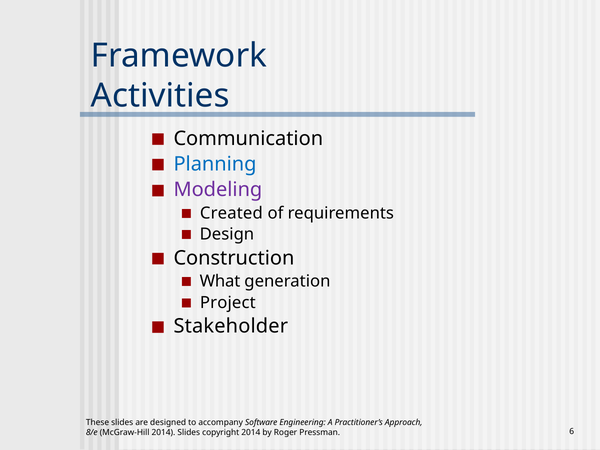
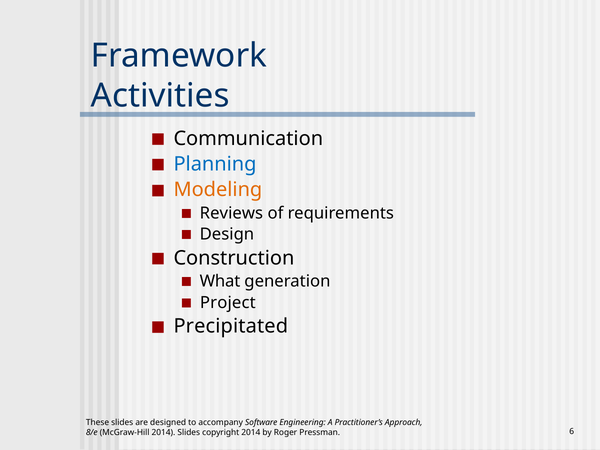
Modeling colour: purple -> orange (218, 190)
Created: Created -> Reviews (231, 213)
Stakeholder: Stakeholder -> Precipitated (231, 326)
